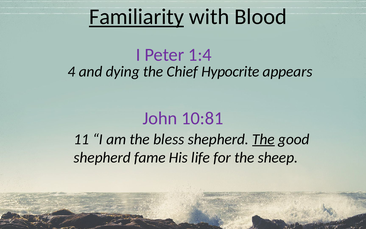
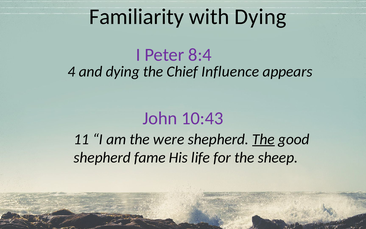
Familiarity underline: present -> none (136, 17)
with Blood: Blood -> Dying (260, 17)
1:4: 1:4 -> 8:4 (200, 55)
Hypocrite: Hypocrite -> Influence (230, 72)
10:81: 10:81 -> 10:43 (202, 118)
bless: bless -> were (169, 139)
